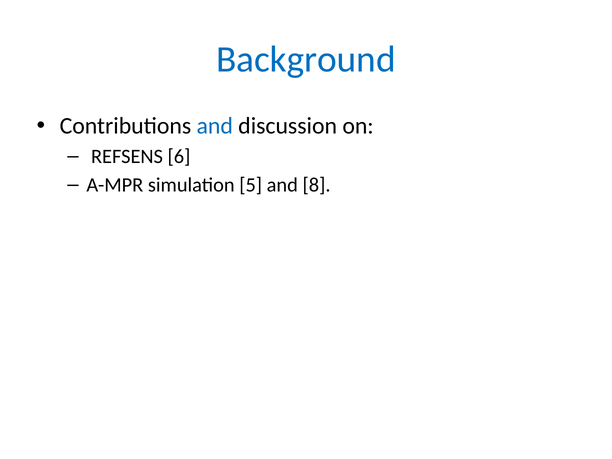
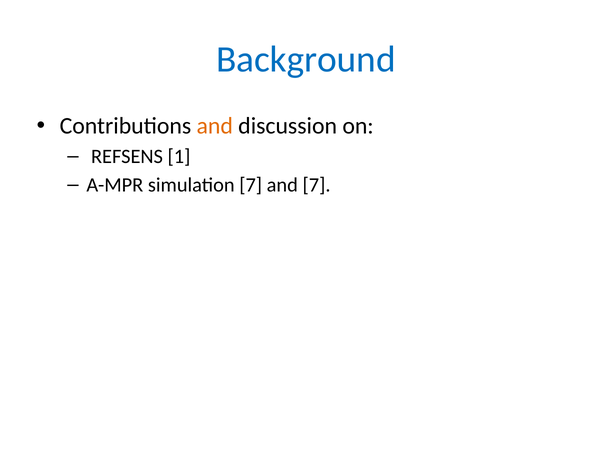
and colour: blue -> orange (215, 126)
6: 6 -> 1 (179, 156)
simulation 5: 5 -> 7 (251, 185)
and 8: 8 -> 7 (317, 185)
